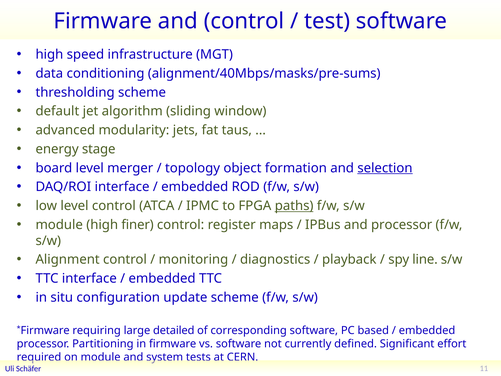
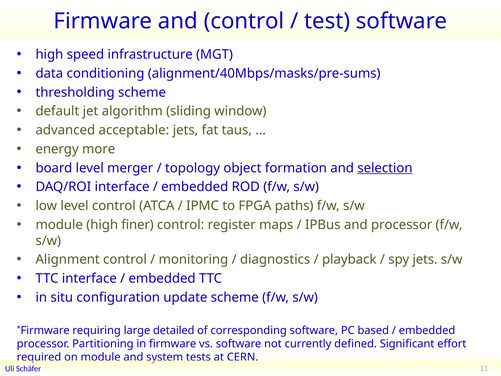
modularity: modularity -> acceptable (134, 130)
stage: stage -> more (99, 149)
paths underline: present -> none (294, 206)
spy line: line -> jets (425, 259)
